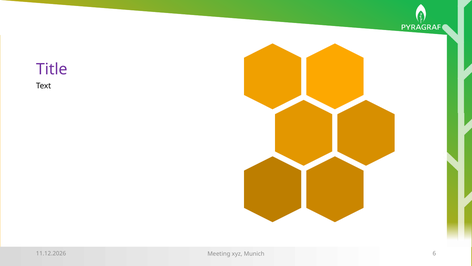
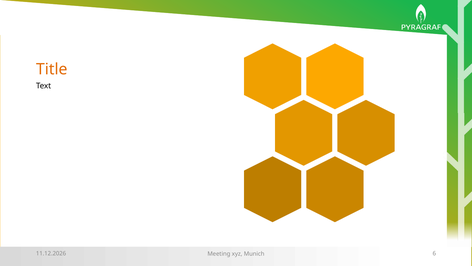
Title colour: purple -> orange (52, 69)
